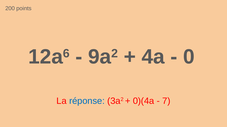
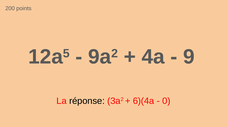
6: 6 -> 5 (66, 54)
0: 0 -> 9 (189, 57)
réponse colour: blue -> black (87, 101)
0)(4a: 0)(4a -> 6)(4a (144, 101)
7: 7 -> 0 (166, 101)
